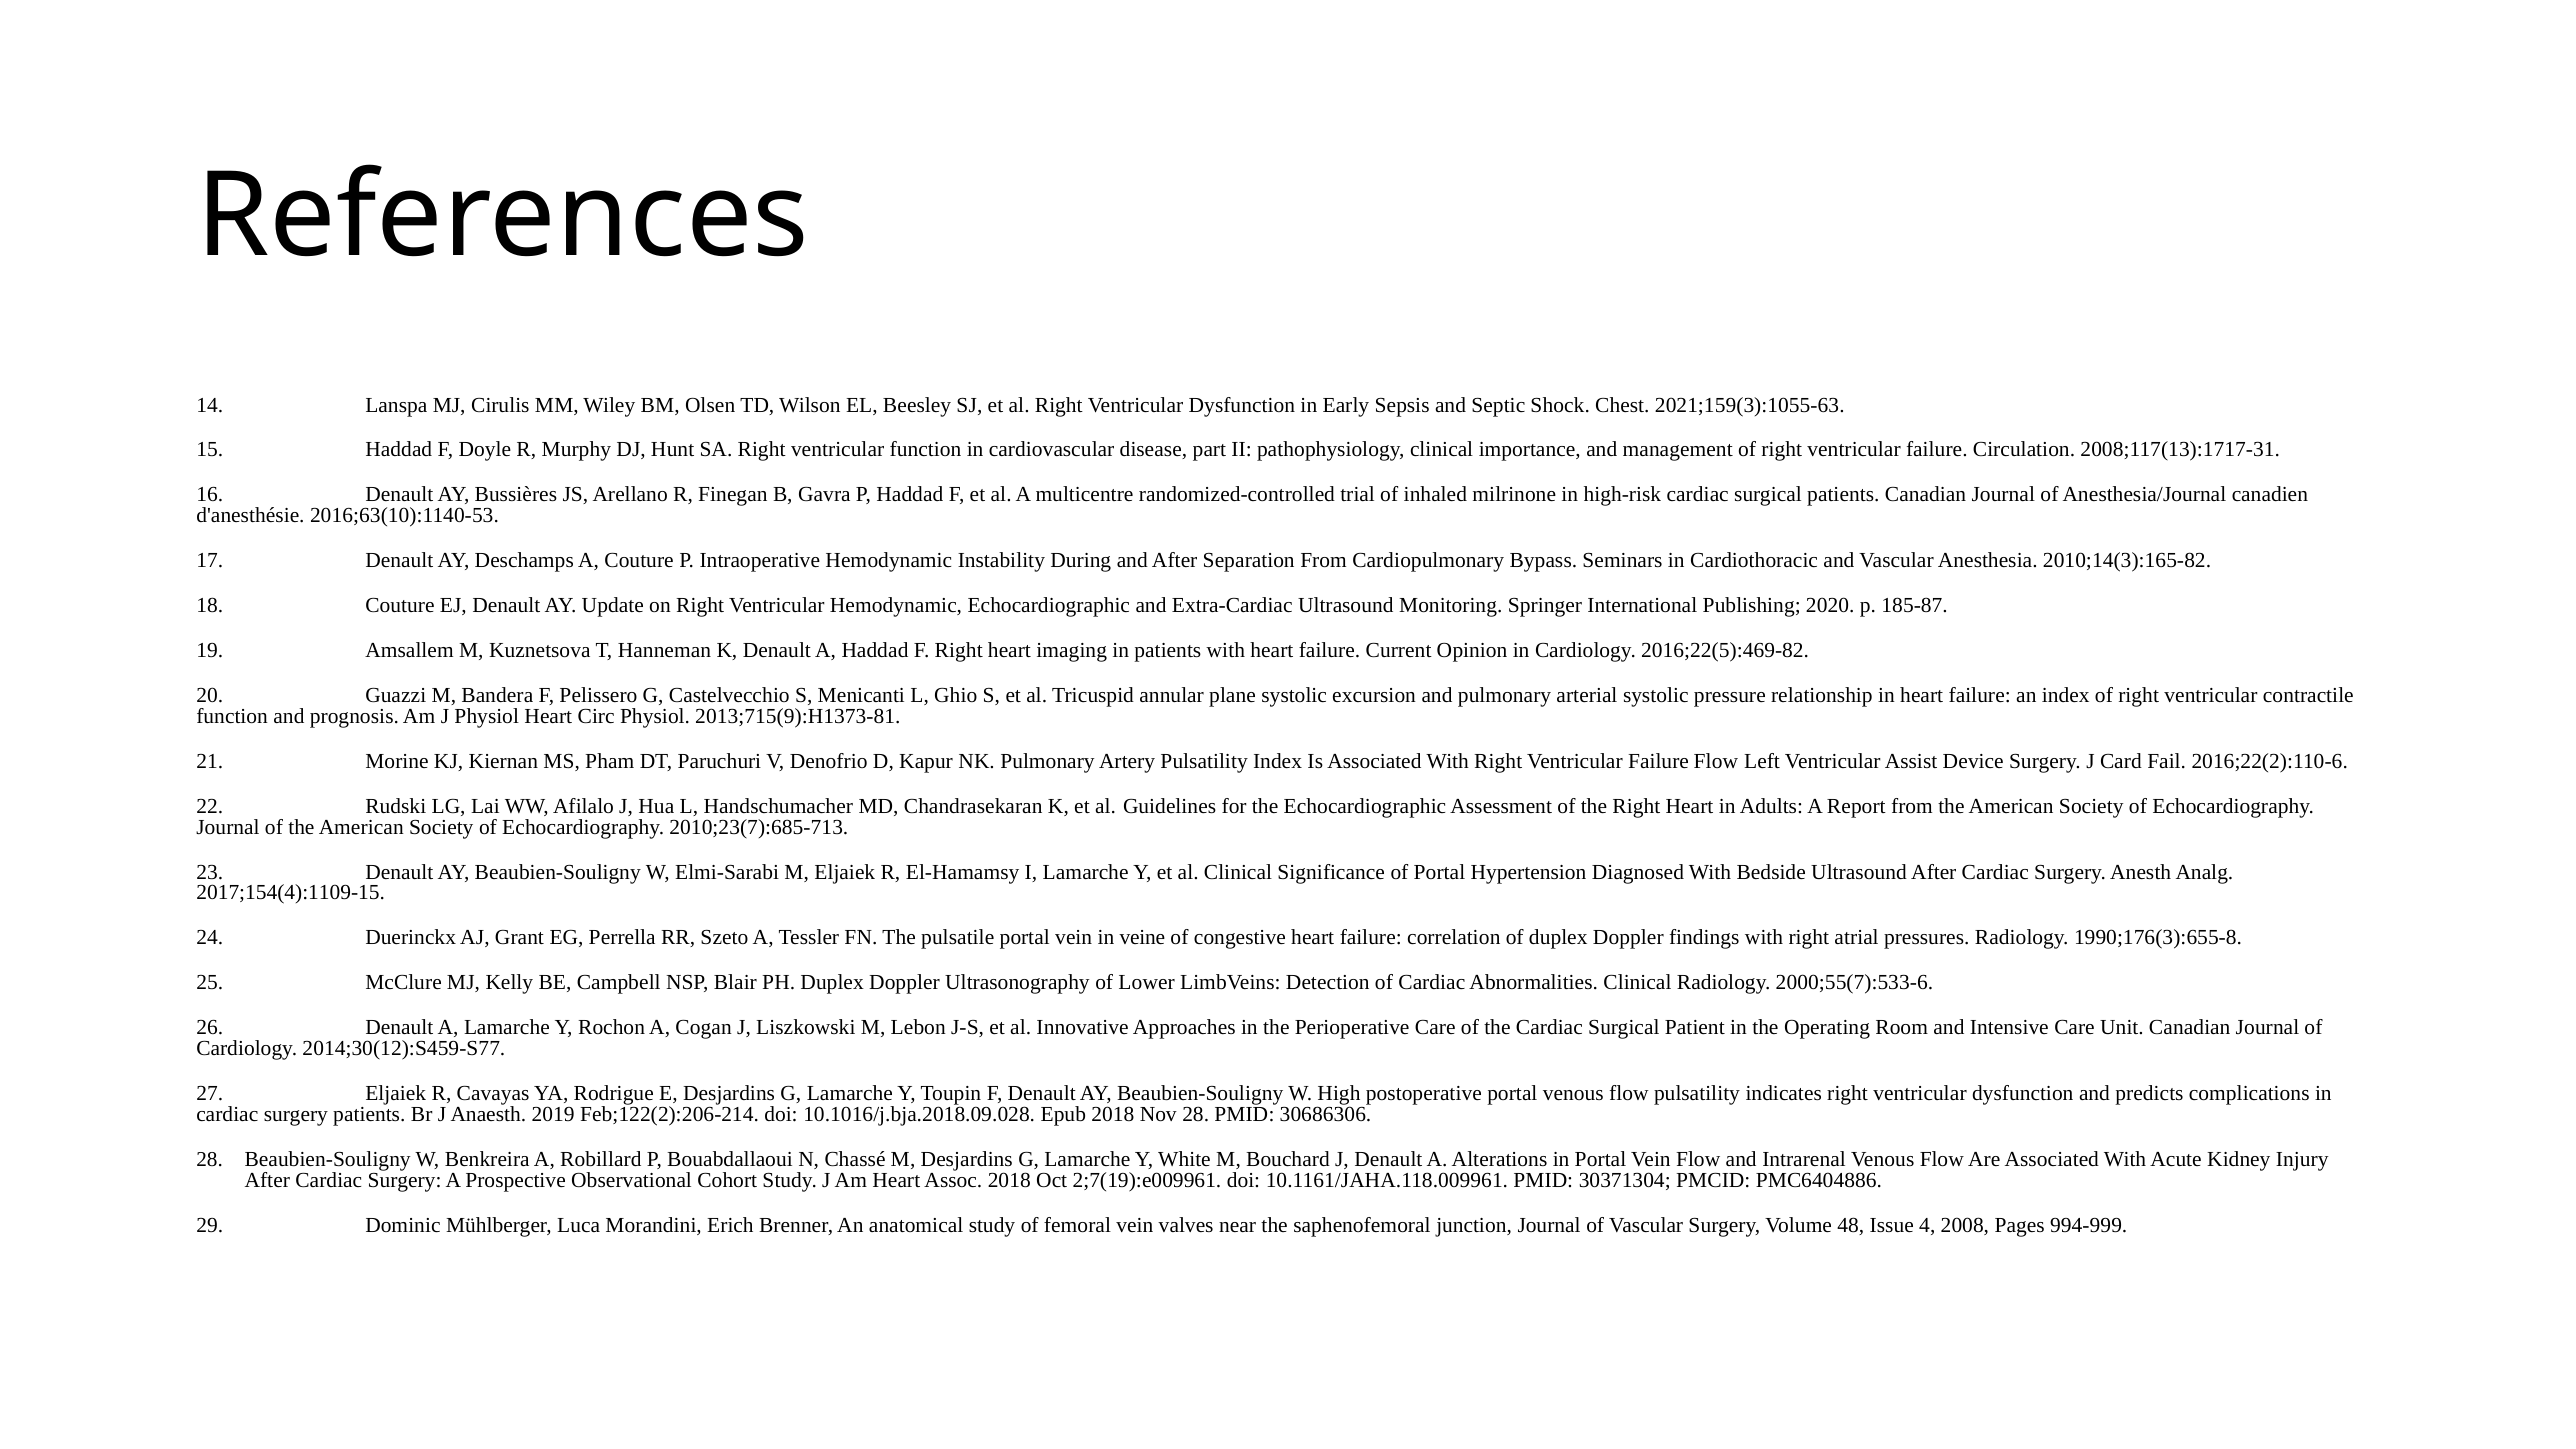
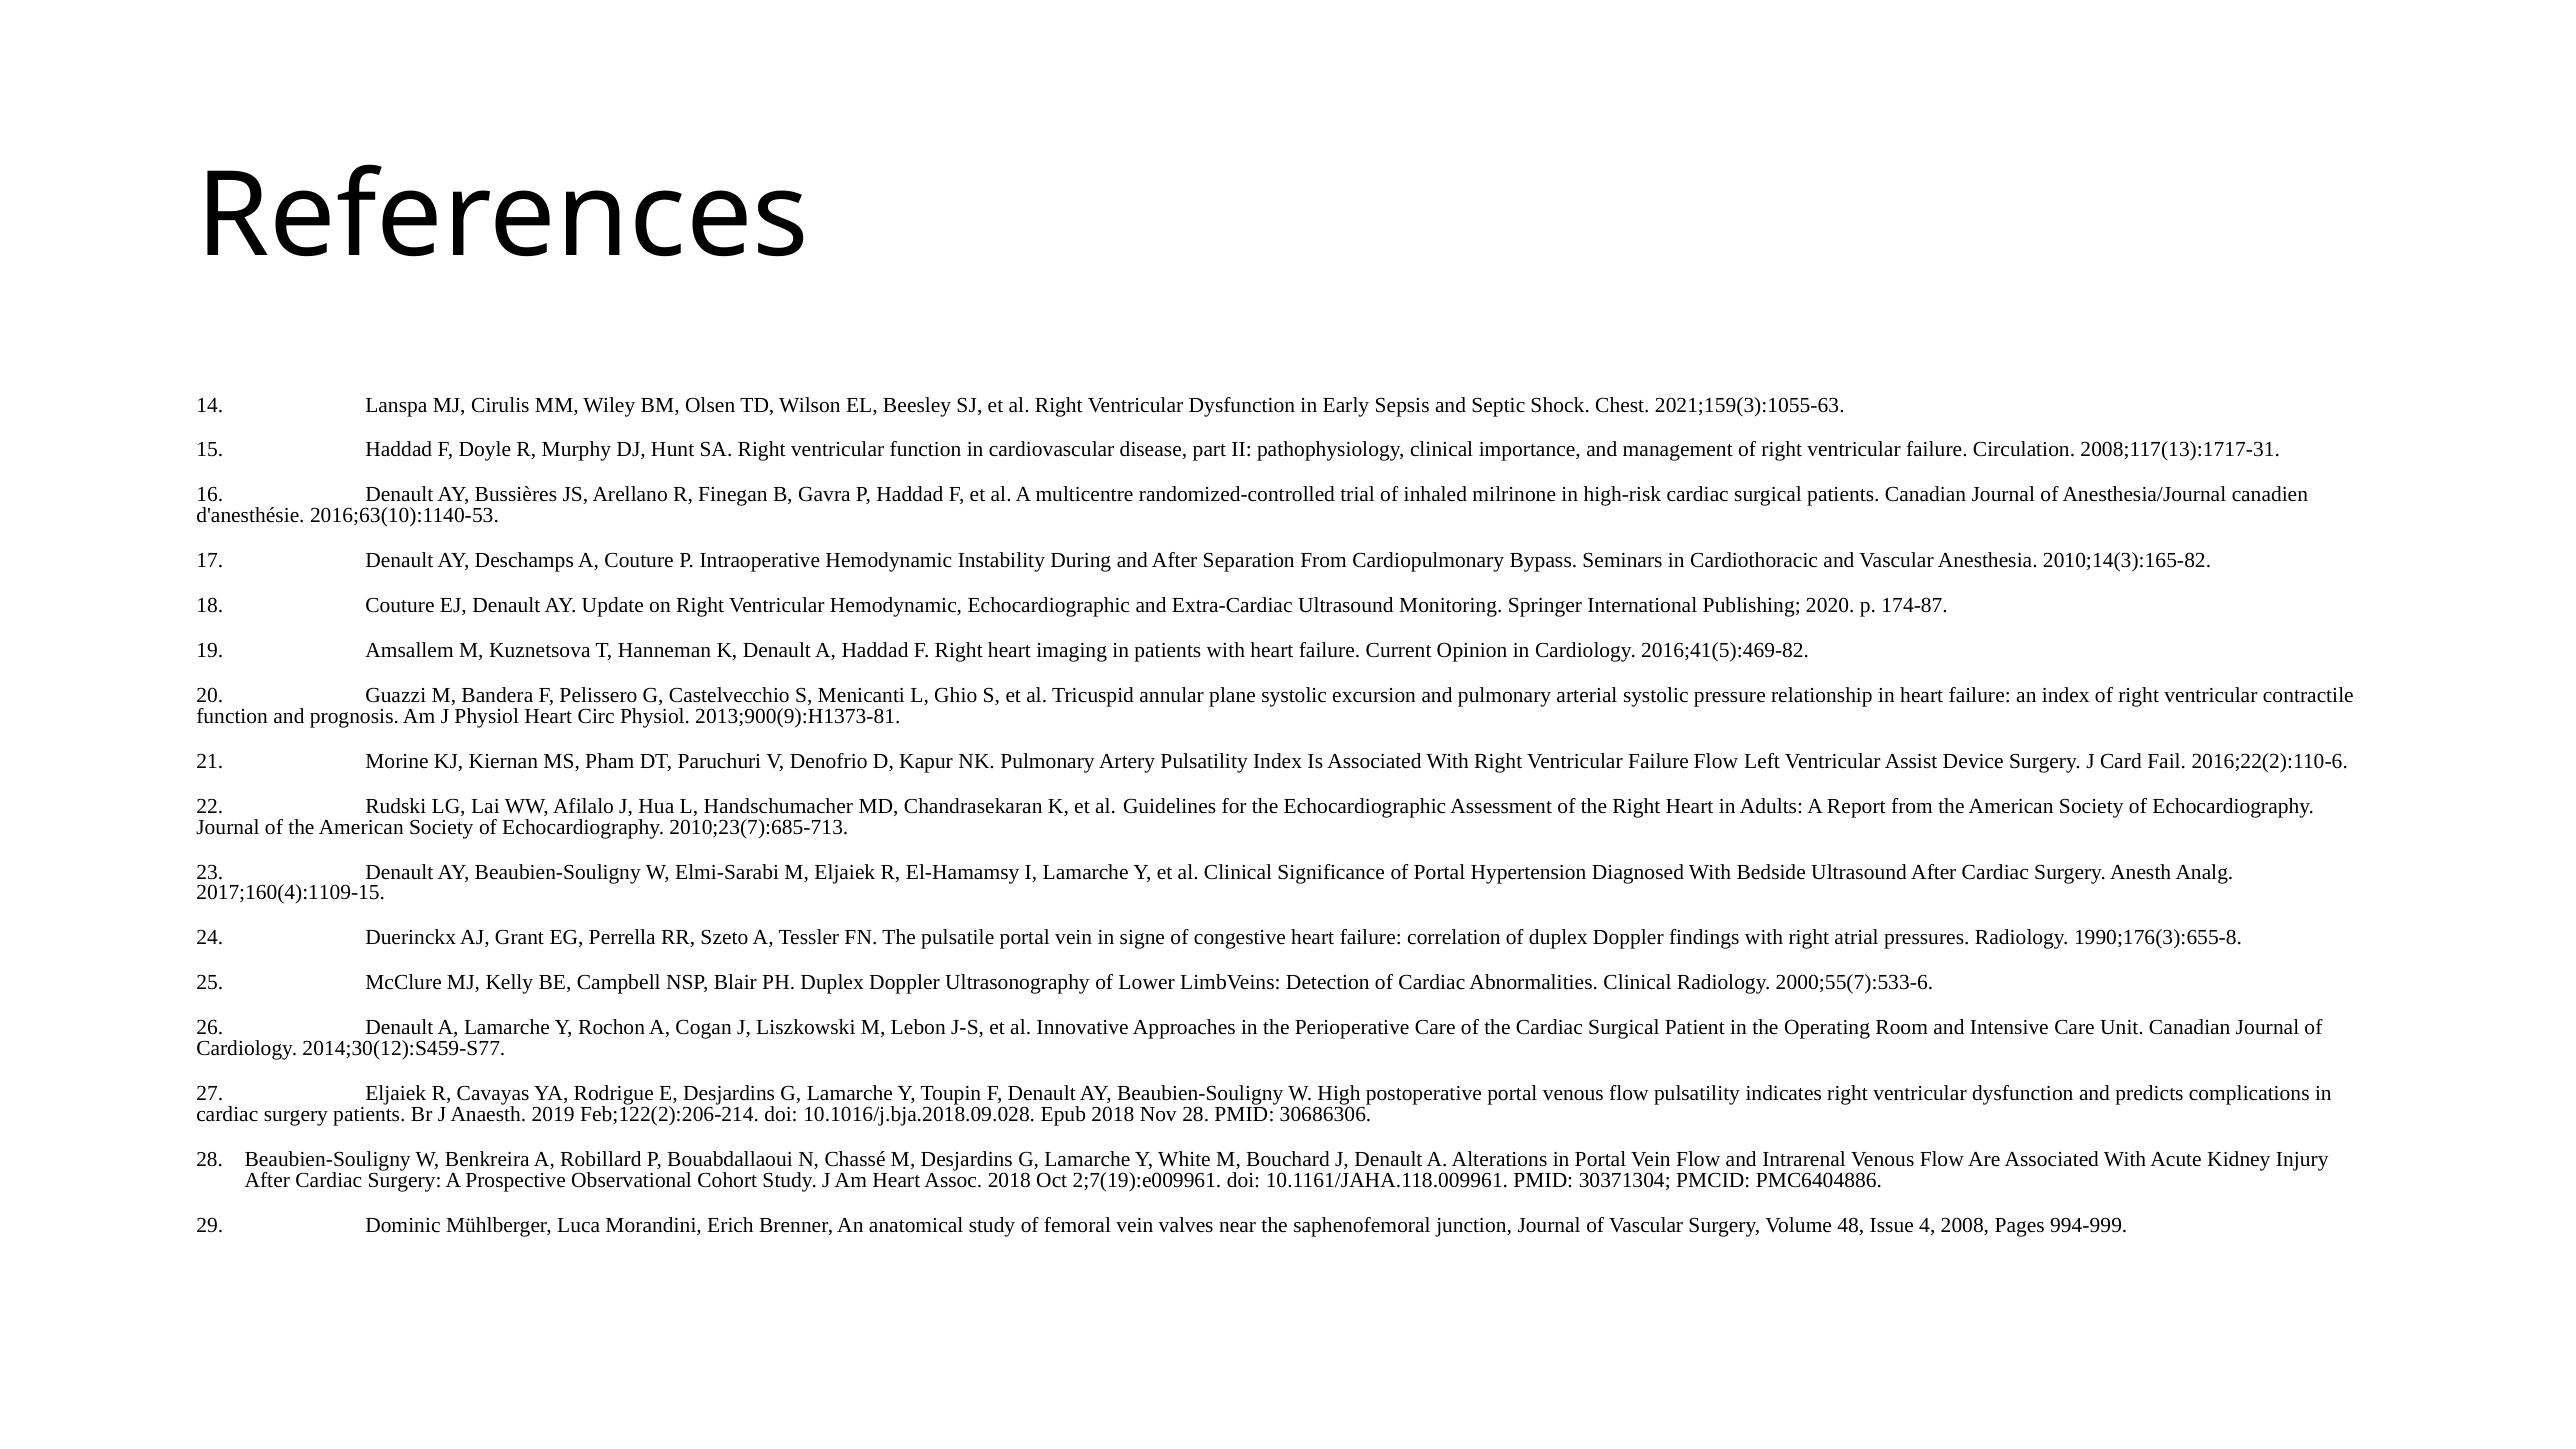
185-87: 185-87 -> 174-87 (1915, 606)
2016;22(5):469-82: 2016;22(5):469-82 -> 2016;41(5):469-82 (1725, 651)
2013;715(9):H1373-81: 2013;715(9):H1373-81 -> 2013;900(9):H1373-81 (798, 716)
2017;154(4):1109-15: 2017;154(4):1109-15 -> 2017;160(4):1109-15 (291, 893)
veine: veine -> signe (1142, 938)
